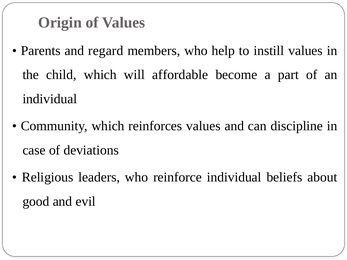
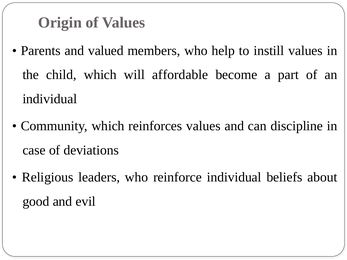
regard: regard -> valued (106, 51)
